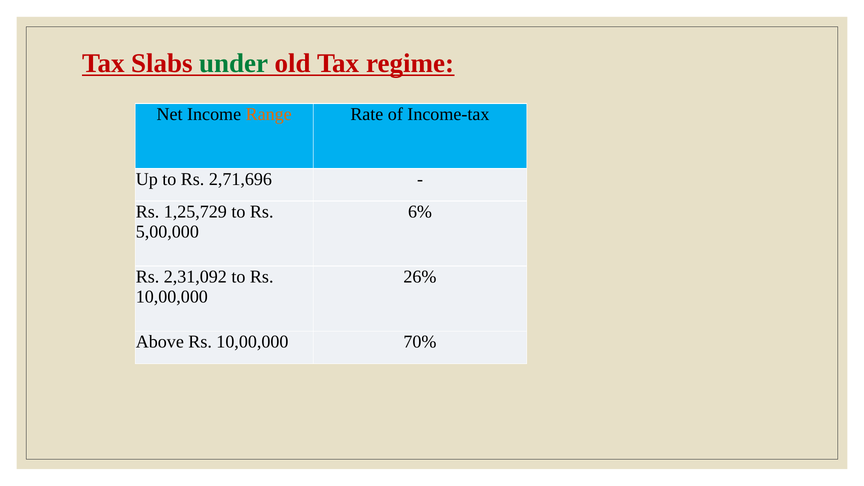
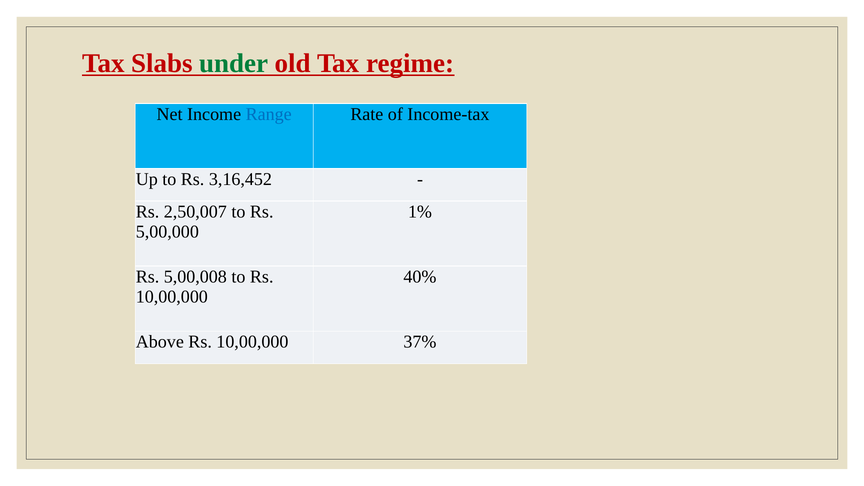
Range colour: orange -> blue (269, 114)
2,71,696: 2,71,696 -> 3,16,452 (240, 179)
1,25,729: 1,25,729 -> 2,50,007 (195, 212)
6%: 6% -> 1% (420, 212)
2,31,092: 2,31,092 -> 5,00,008 (195, 277)
26%: 26% -> 40% (420, 277)
70%: 70% -> 37% (420, 342)
